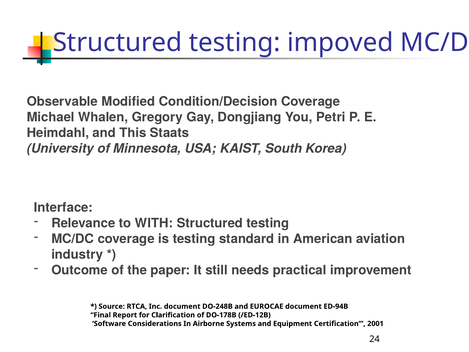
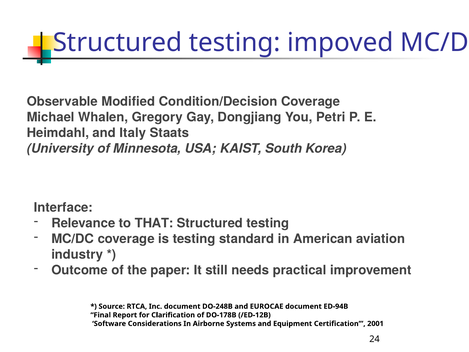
This: This -> Italy (133, 133)
WITH: WITH -> THAT (154, 223)
